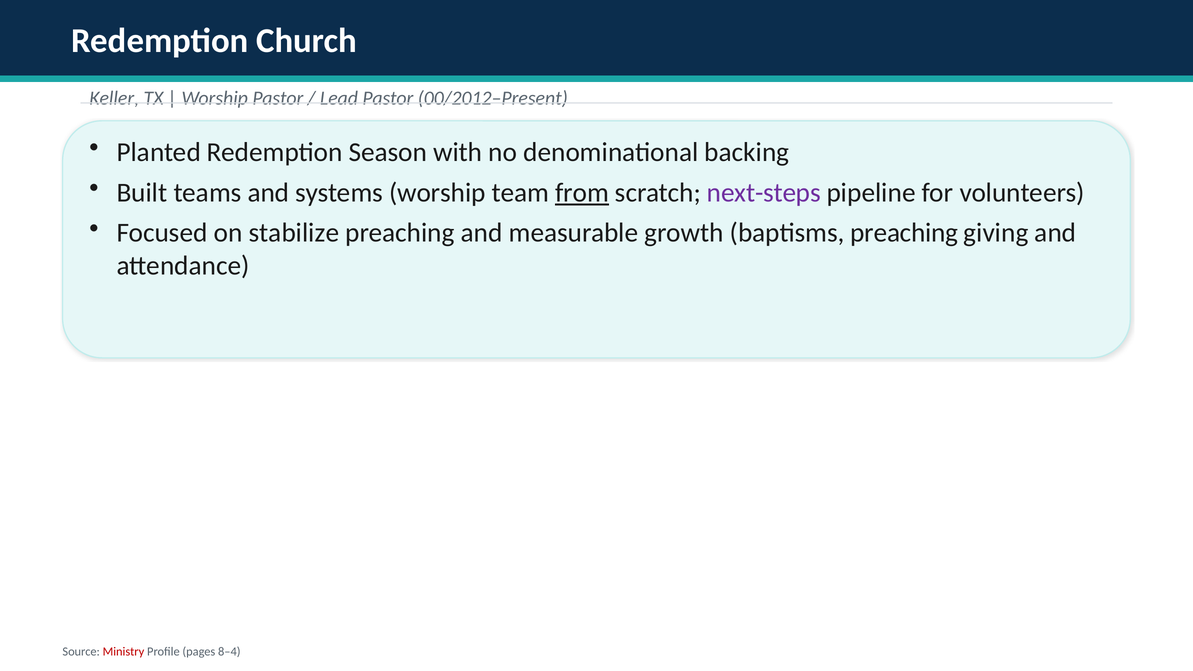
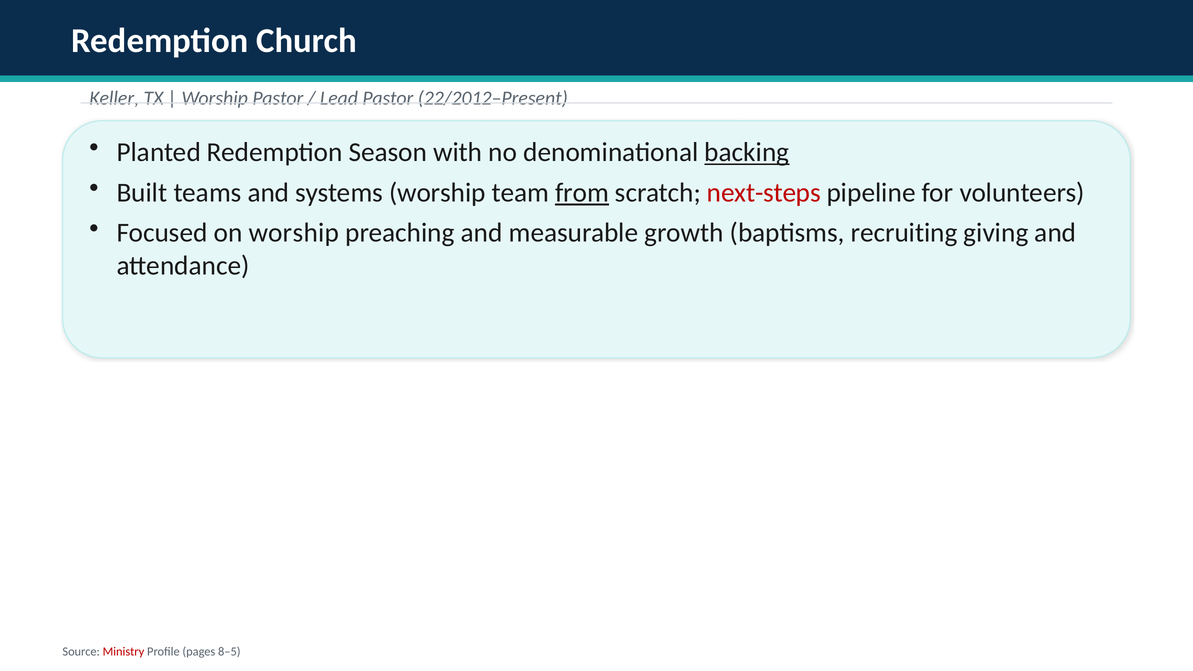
00/2012–Present: 00/2012–Present -> 22/2012–Present (493, 98)
backing underline: none -> present (747, 152)
next-steps colour: purple -> red (764, 193)
on stabilize: stabilize -> worship (294, 233)
baptisms preaching: preaching -> recruiting (904, 233)
8–4: 8–4 -> 8–5 (229, 652)
